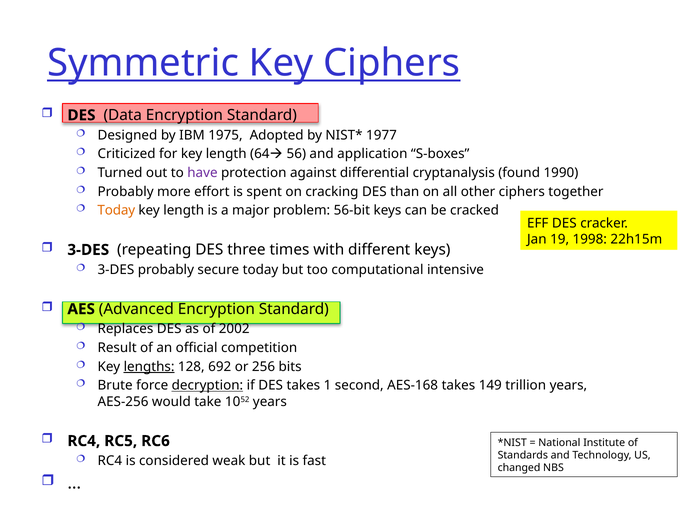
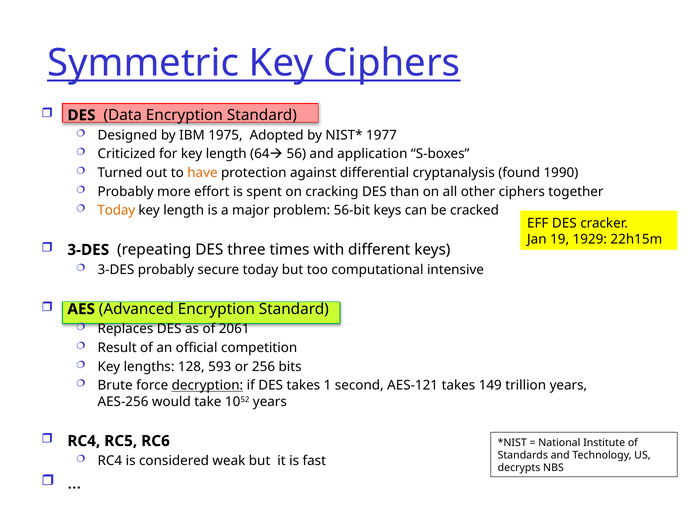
have colour: purple -> orange (202, 173)
1998: 1998 -> 1929 (590, 239)
2002: 2002 -> 2061 (234, 328)
lengths underline: present -> none (149, 366)
692: 692 -> 593 (220, 366)
AES-168: AES-168 -> AES-121 (413, 385)
changed: changed -> decrypts (519, 467)
